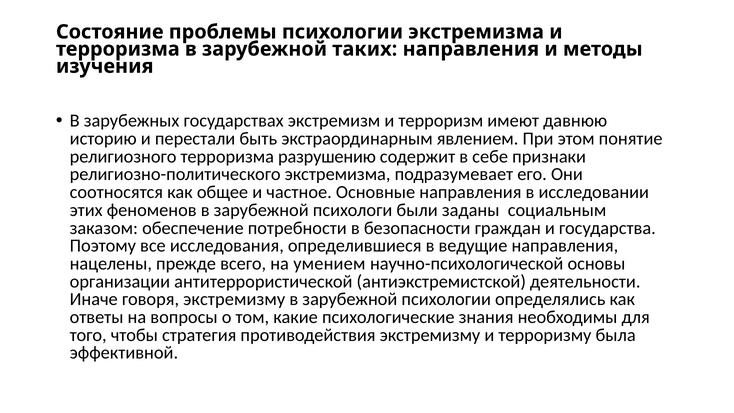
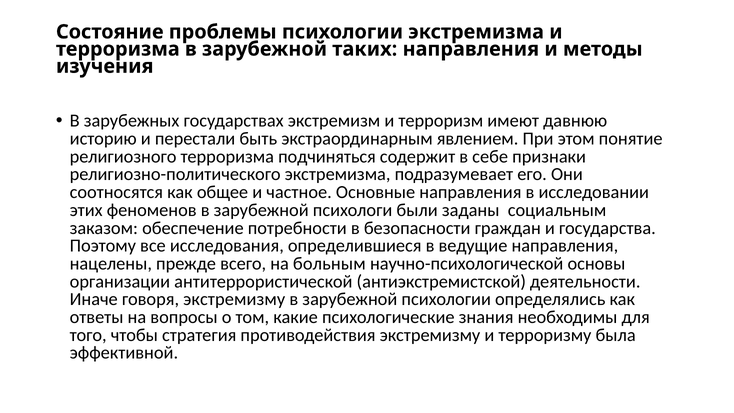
разрушению: разрушению -> подчиняться (327, 157)
умением: умением -> больным (329, 264)
